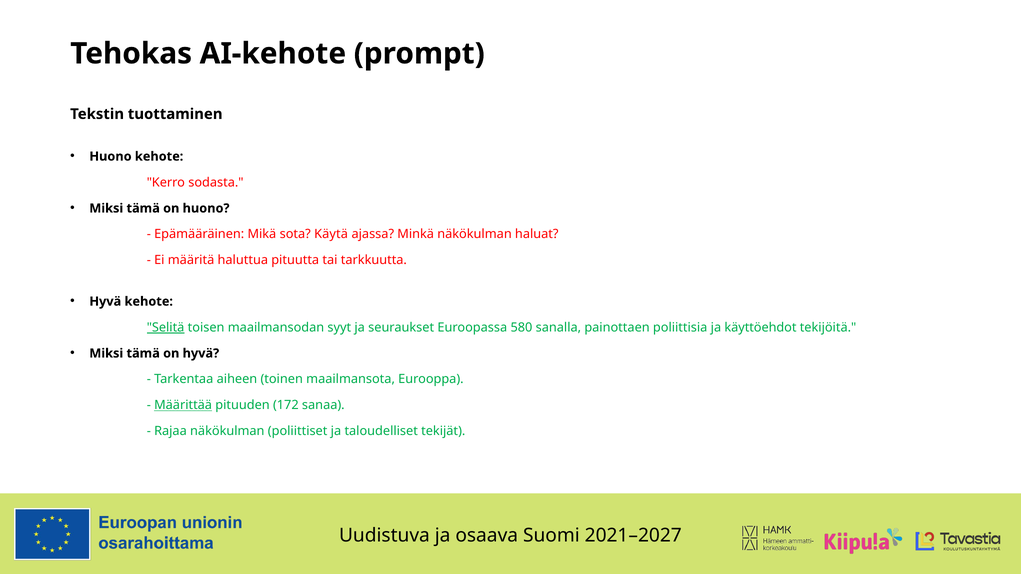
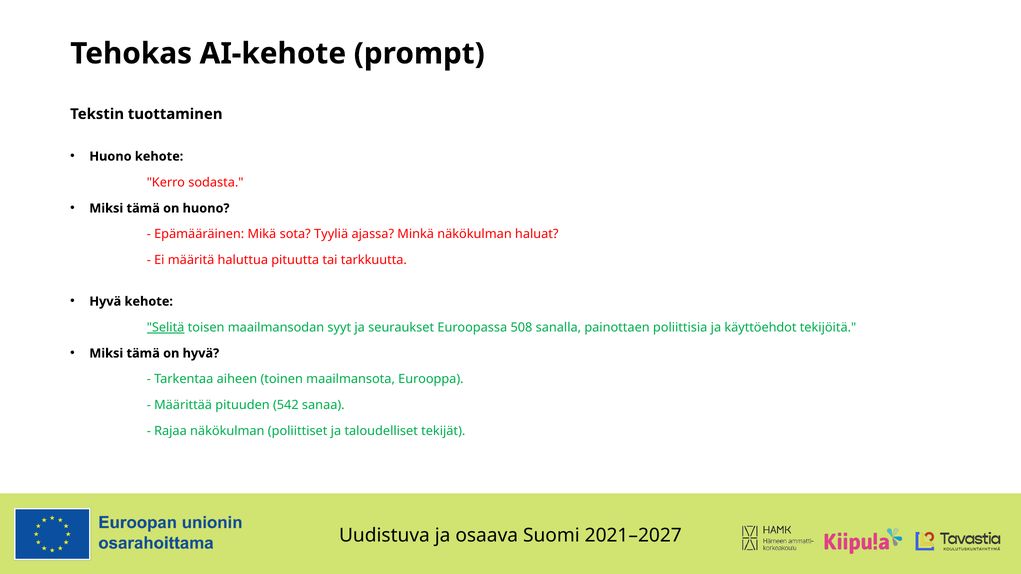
Käytä: Käytä -> Tyyliä (331, 234)
580: 580 -> 508 (521, 328)
Määrittää underline: present -> none (183, 405)
172: 172 -> 542 (286, 405)
